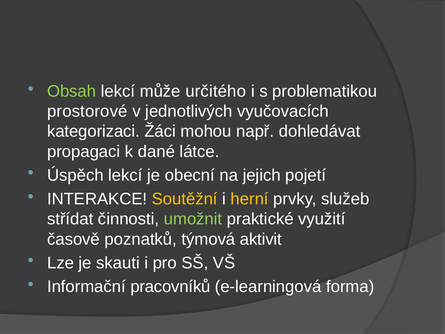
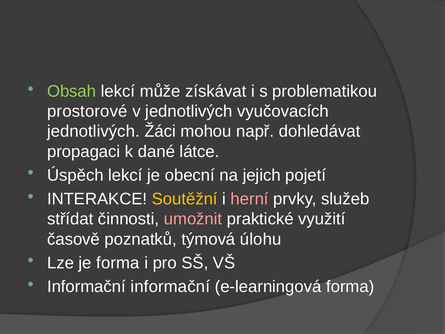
určitého: určitého -> získávat (216, 91)
kategorizaci: kategorizaci -> jednotlivých (93, 131)
herní colour: yellow -> pink (250, 199)
umožnit colour: light green -> pink (193, 219)
aktivit: aktivit -> úlohu (261, 239)
je skauti: skauti -> forma (118, 263)
Informační pracovníků: pracovníků -> informační (170, 286)
